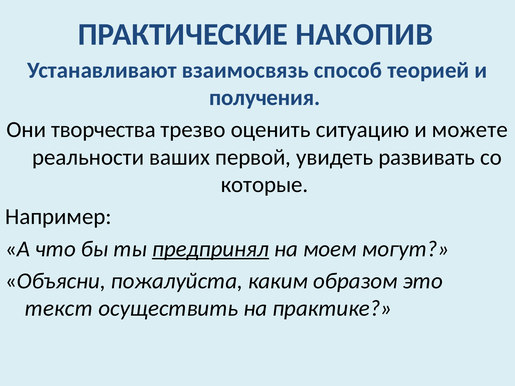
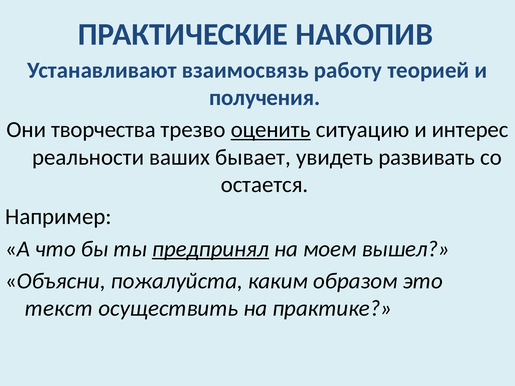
способ: способ -> работу (348, 70)
оценить underline: none -> present (271, 130)
можете: можете -> интерес (470, 130)
первой: первой -> бывает (253, 157)
которые: которые -> остается (265, 185)
могут: могут -> вышел (406, 249)
